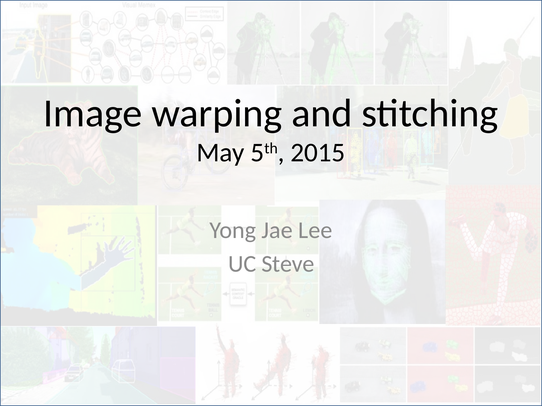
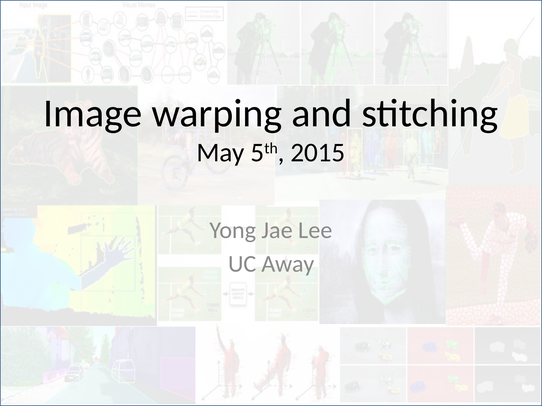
Steve: Steve -> Away (288, 264)
